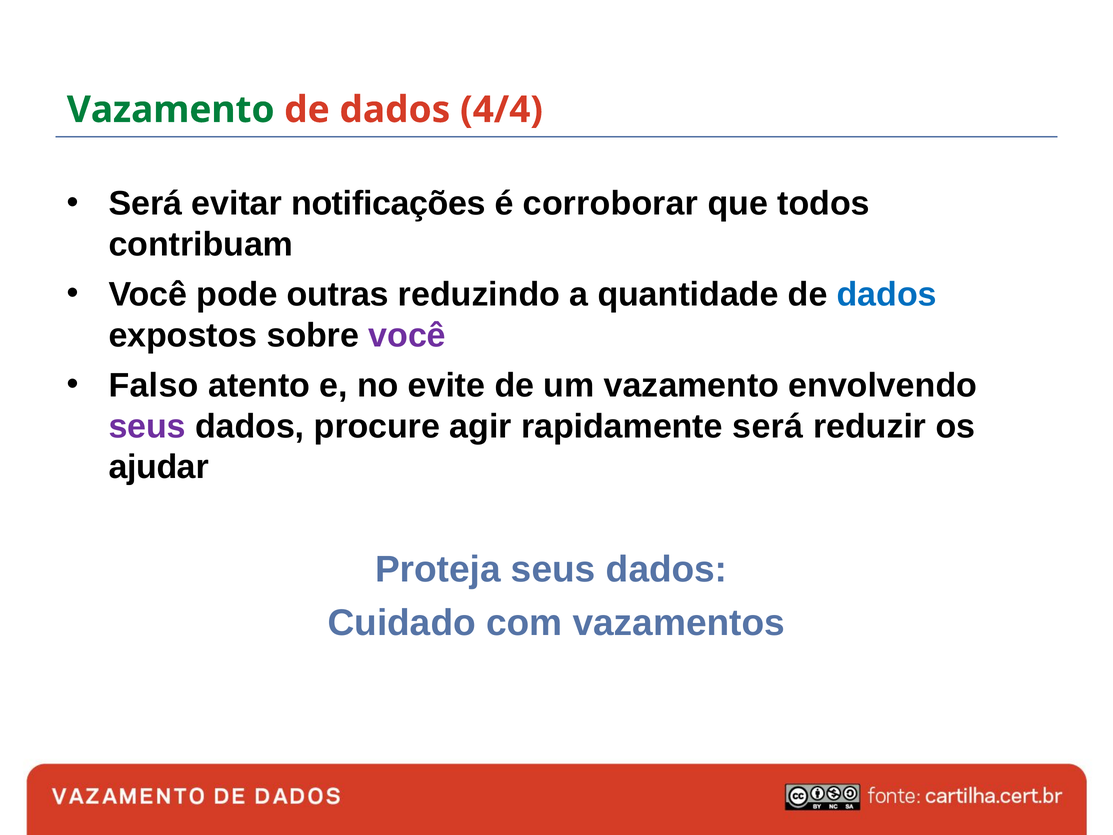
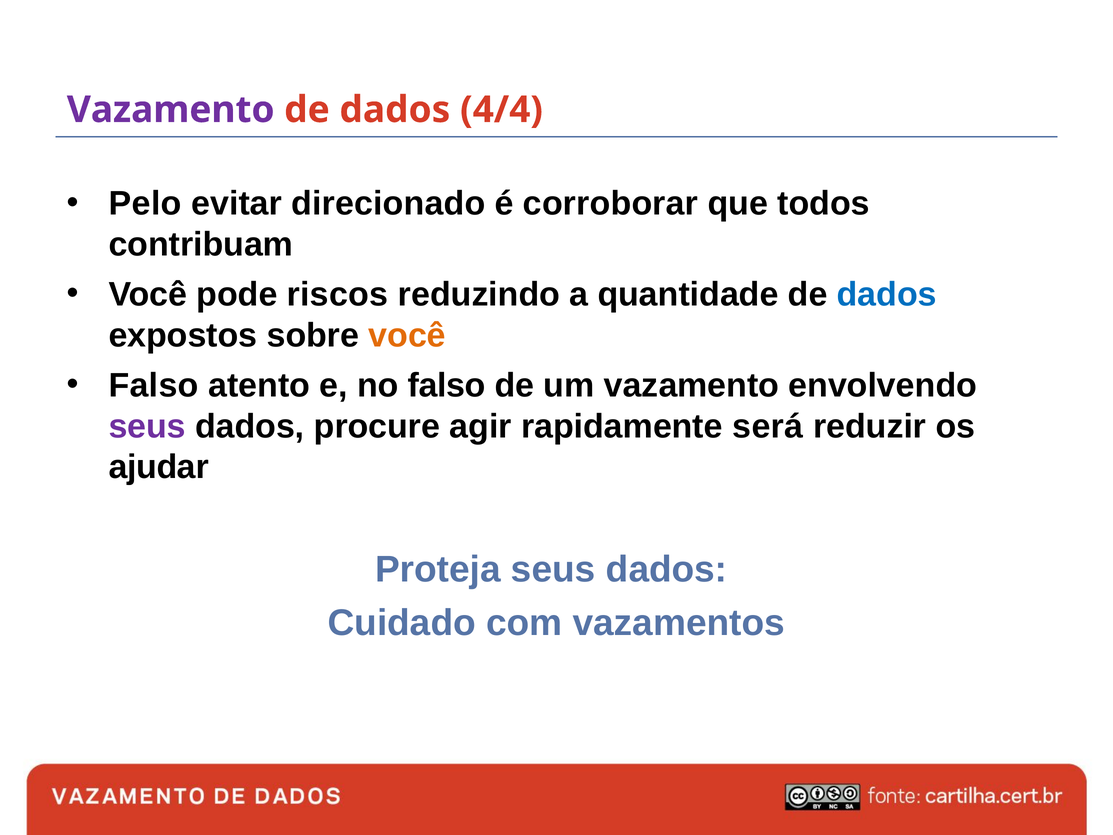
Vazamento colour: green -> purple (171, 110)
Será: Será -> Pelo (145, 204)
notificações: notificações -> direcionado (388, 204)
outras: outras -> riscos (338, 295)
você colour: purple -> orange (407, 335)
no evite: evite -> falso (447, 385)
